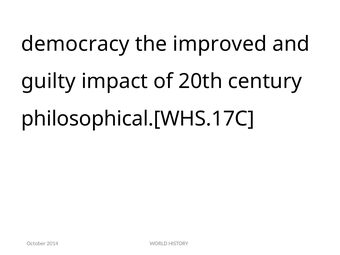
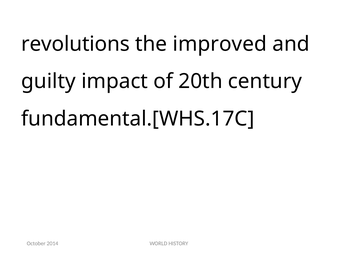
democracy: democracy -> revolutions (75, 44)
philosophical.[WHS.17C: philosophical.[WHS.17C -> fundamental.[WHS.17C (138, 119)
